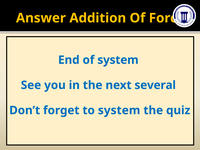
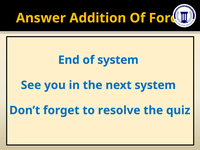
next several: several -> system (155, 85)
to system: system -> resolve (119, 110)
